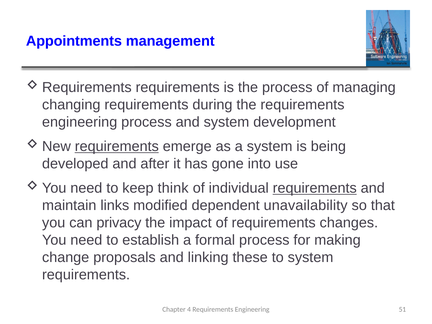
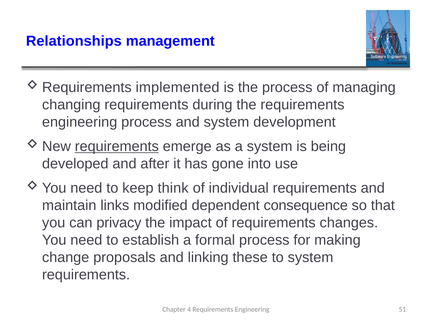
Appointments: Appointments -> Relationships (74, 41)
requirements: requirements -> implemented (178, 87)
requirements underline: present -> none (315, 188)
unavailability: unavailability -> consequence (306, 205)
